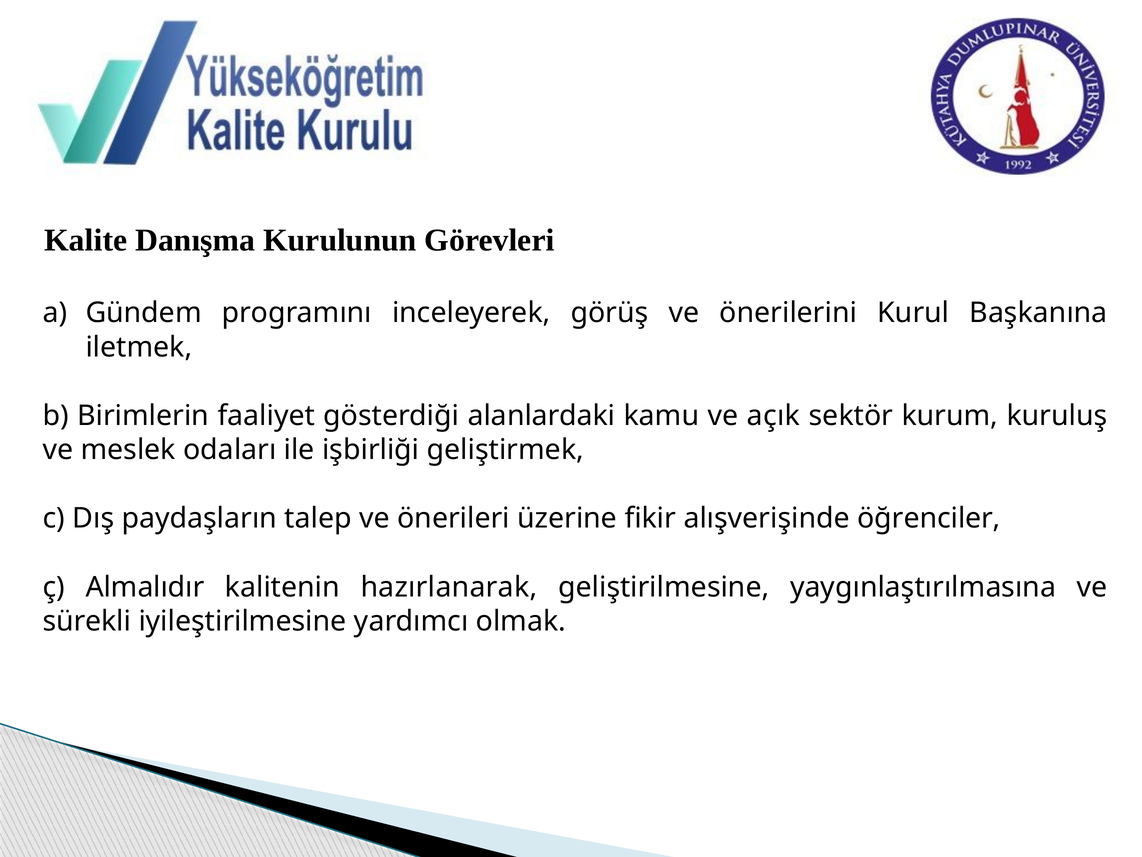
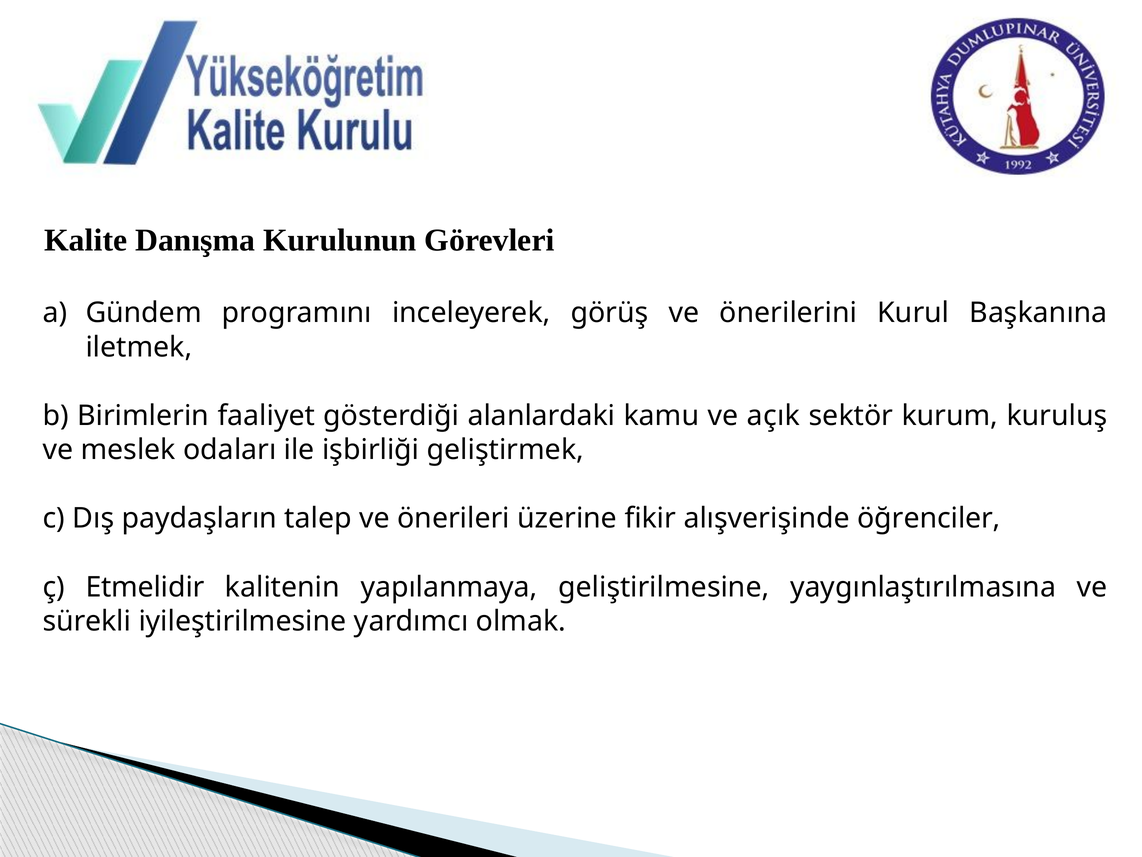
Almalıdır: Almalıdır -> Etmelidir (145, 587)
hazırlanarak: hazırlanarak -> yapılanmaya (449, 587)
